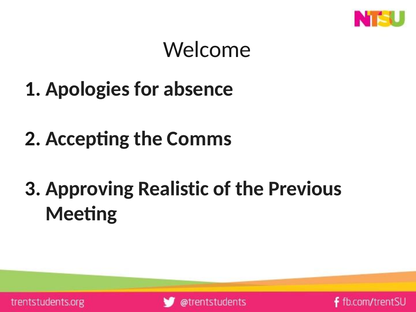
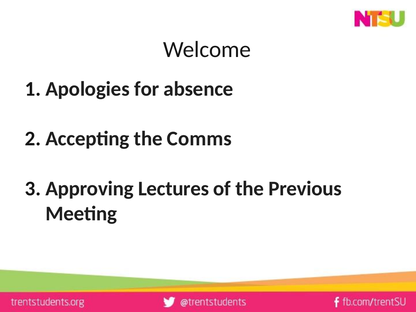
Realistic: Realistic -> Lectures (174, 189)
